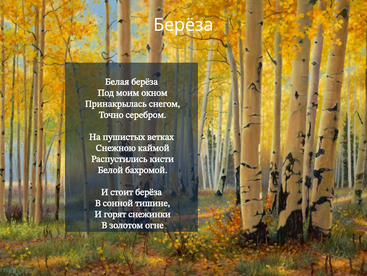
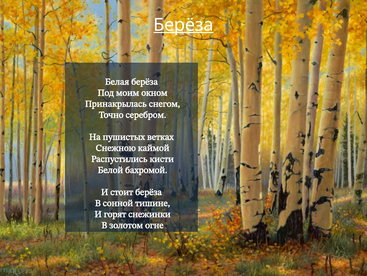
Берёза underline: none -> present (183, 25)
